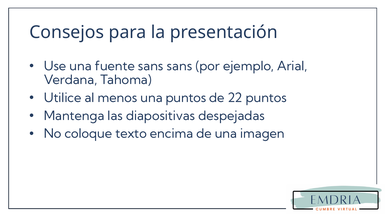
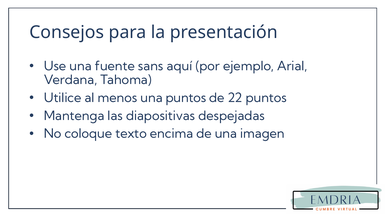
sans sans: sans -> aquí (180, 66)
